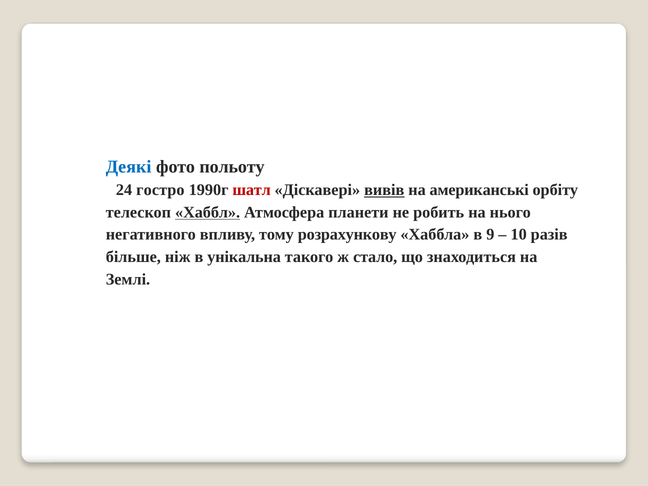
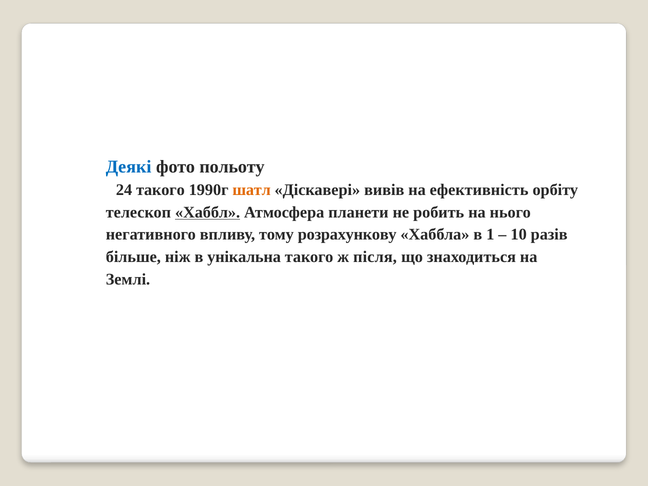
24 гостро: гостро -> такого (160, 190)
шатл colour: red -> orange (252, 190)
вивів underline: present -> none (384, 190)
американські: американські -> ефективність (479, 190)
9: 9 -> 1 (490, 235)
стало: стало -> після (375, 257)
